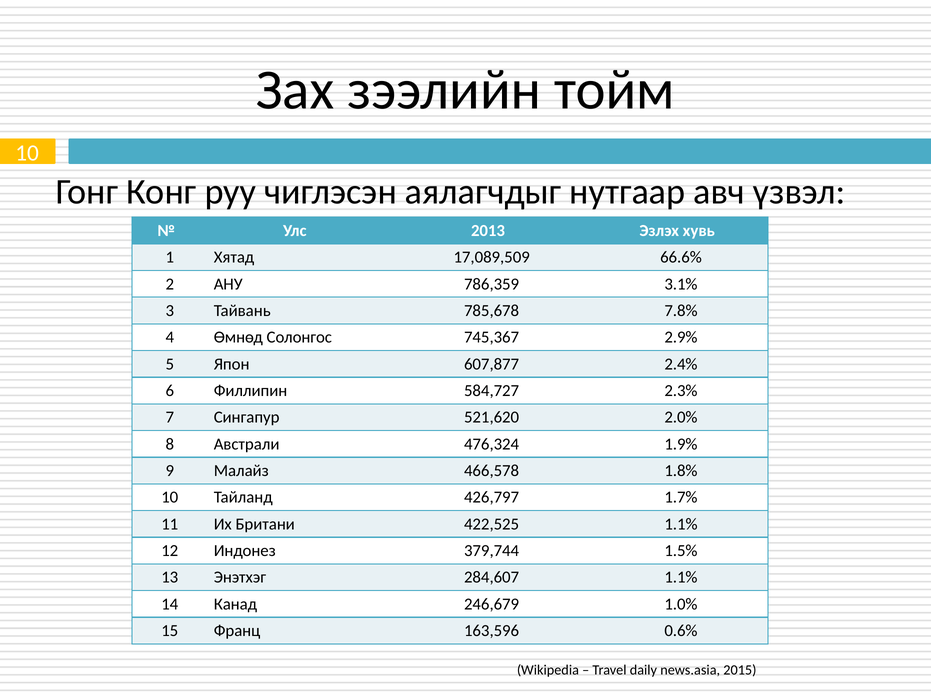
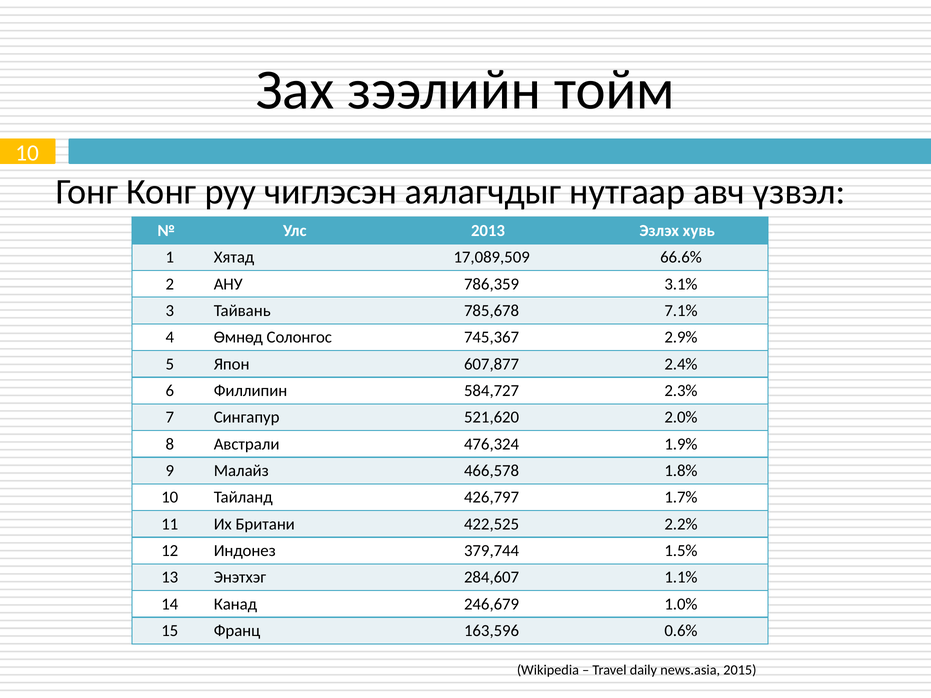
7.8%: 7.8% -> 7.1% (681, 311)
422,525 1.1%: 1.1% -> 2.2% (681, 524)
